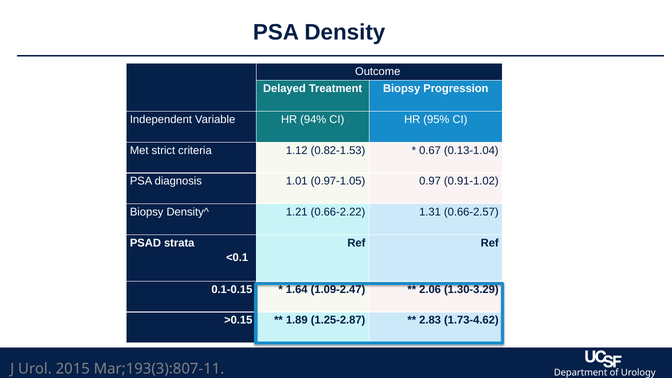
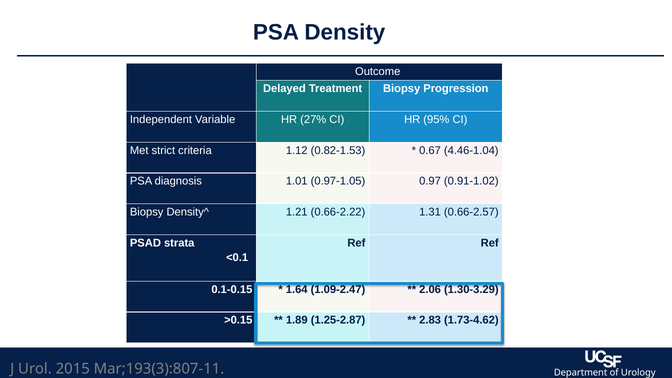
94%: 94% -> 27% (313, 119)
0.13-1.04: 0.13-1.04 -> 4.46-1.04 (471, 150)
